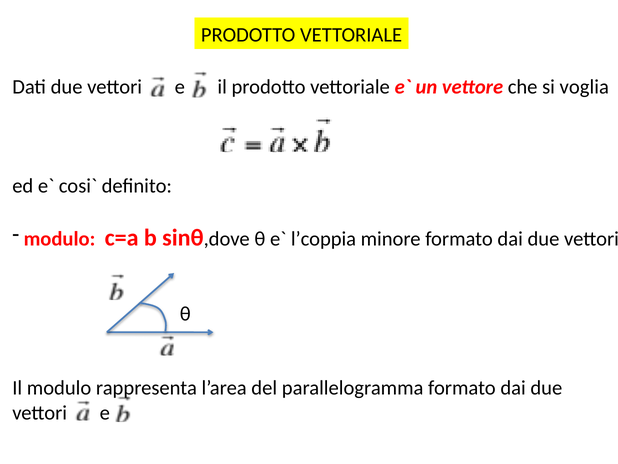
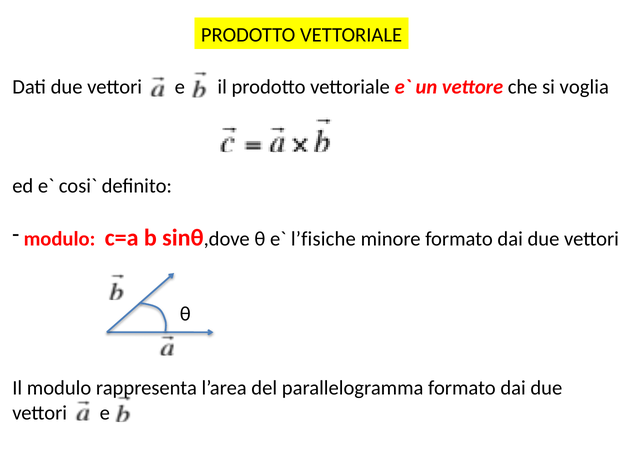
l’coppia: l’coppia -> l’fisiche (323, 239)
